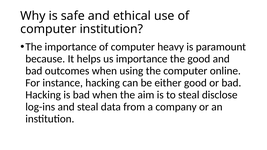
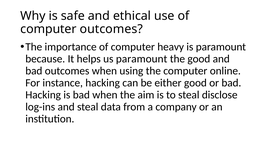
computer institution: institution -> outcomes (111, 29)
us importance: importance -> paramount (142, 59)
